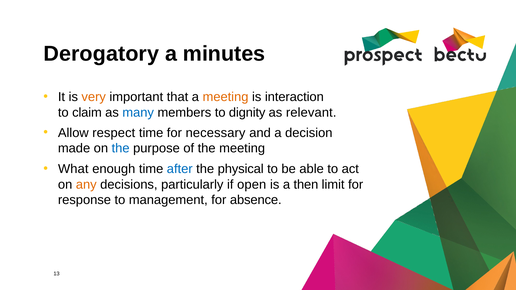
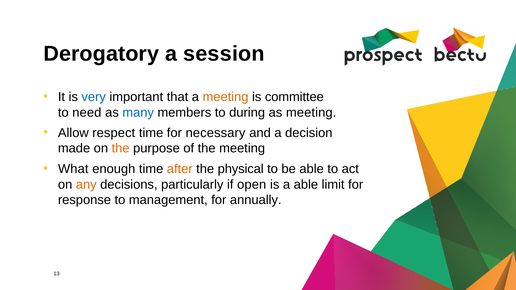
minutes: minutes -> session (224, 54)
very colour: orange -> blue (94, 97)
interaction: interaction -> committee (294, 97)
claim: claim -> need (87, 113)
dignity: dignity -> during (247, 113)
as relevant: relevant -> meeting (311, 113)
the colour: blue -> orange (121, 148)
after colour: blue -> orange (180, 169)
a then: then -> able (306, 185)
absence: absence -> annually (256, 200)
